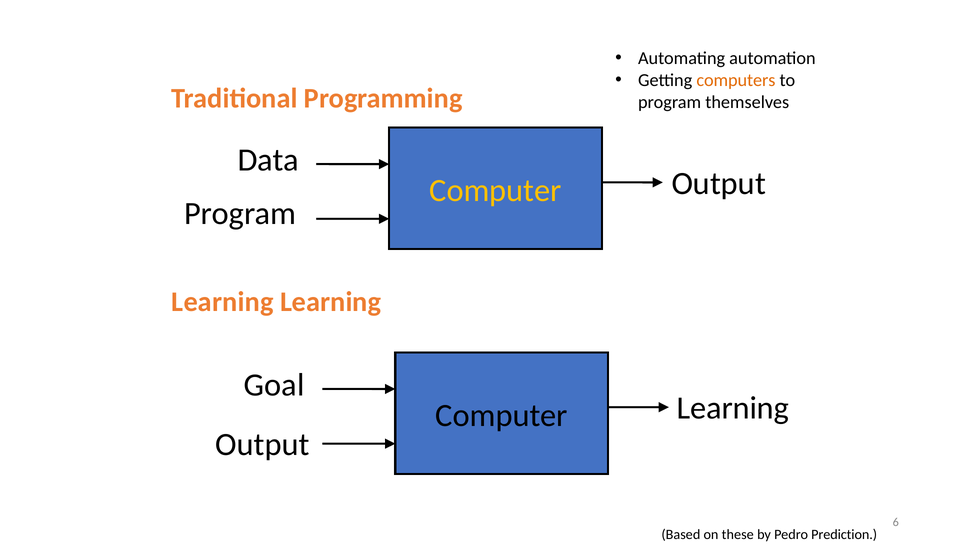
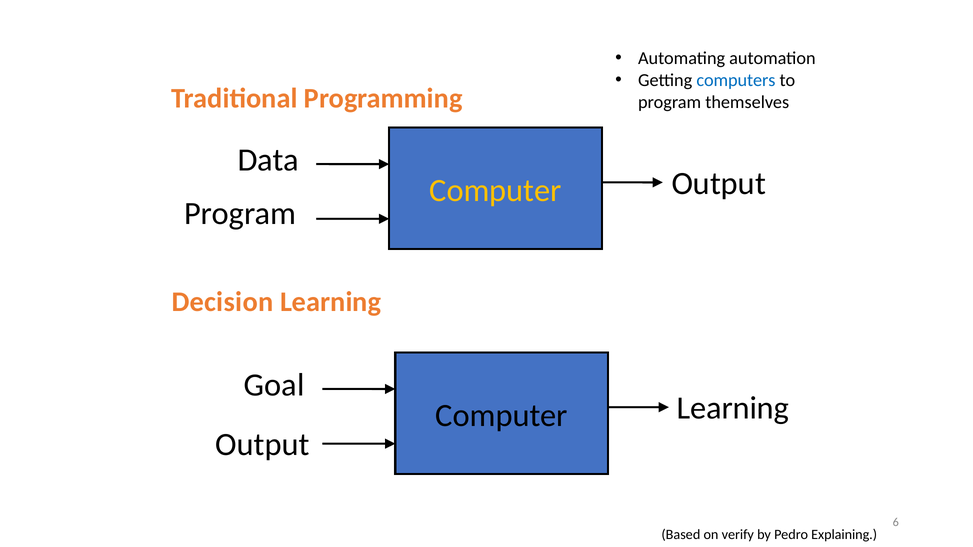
computers colour: orange -> blue (736, 80)
Learning: Learning -> Decision (222, 302)
these: these -> verify (738, 535)
Prediction: Prediction -> Explaining (844, 535)
